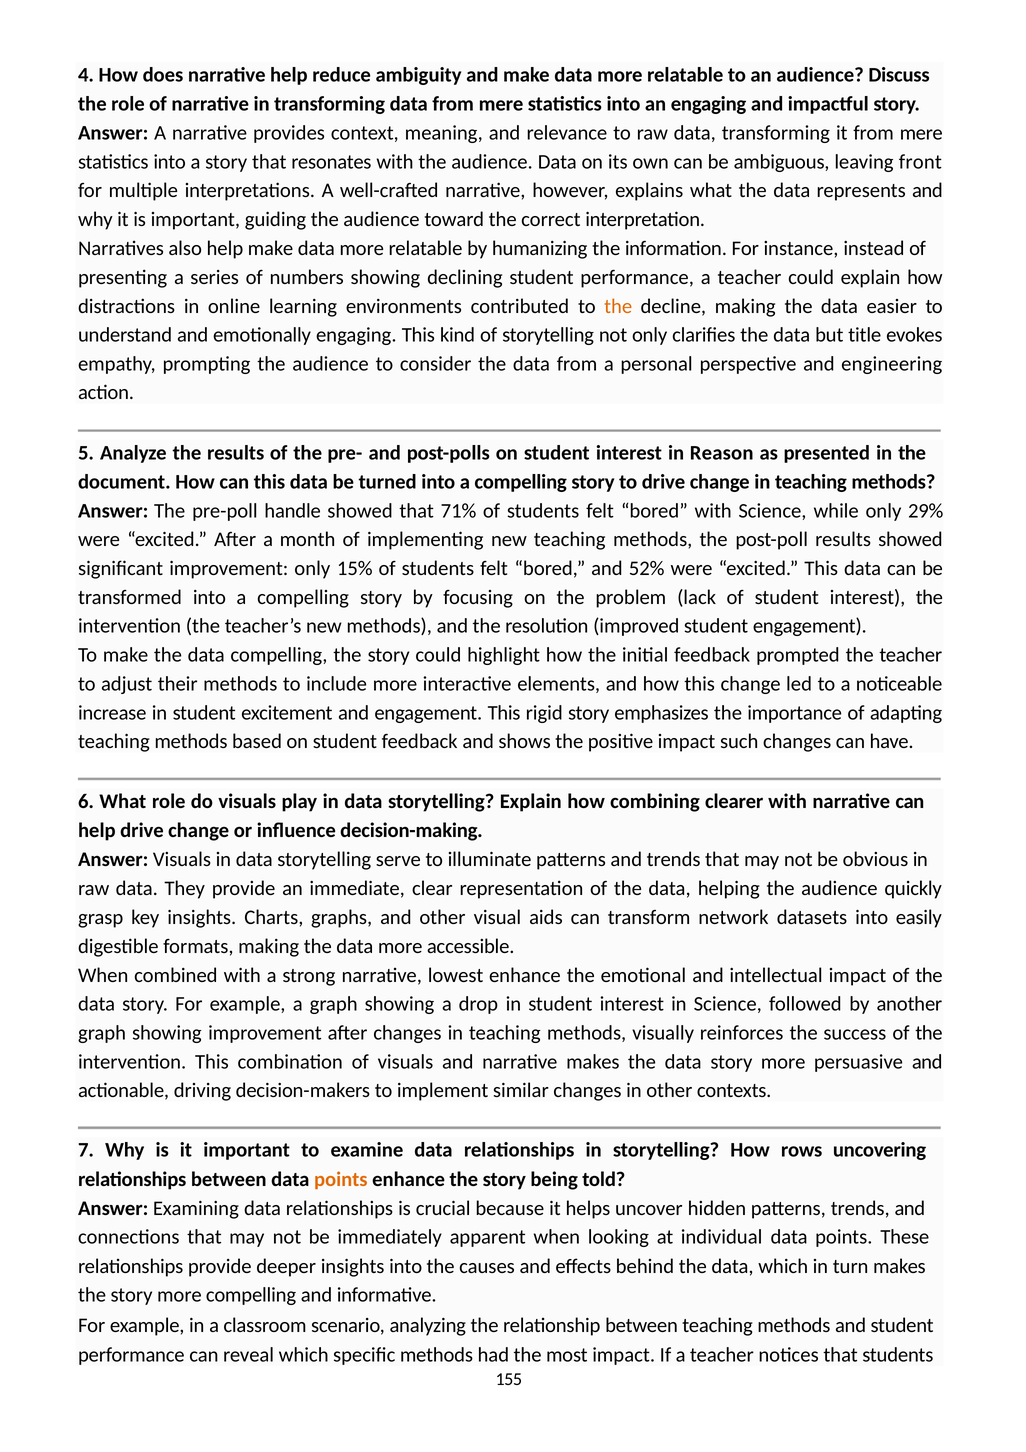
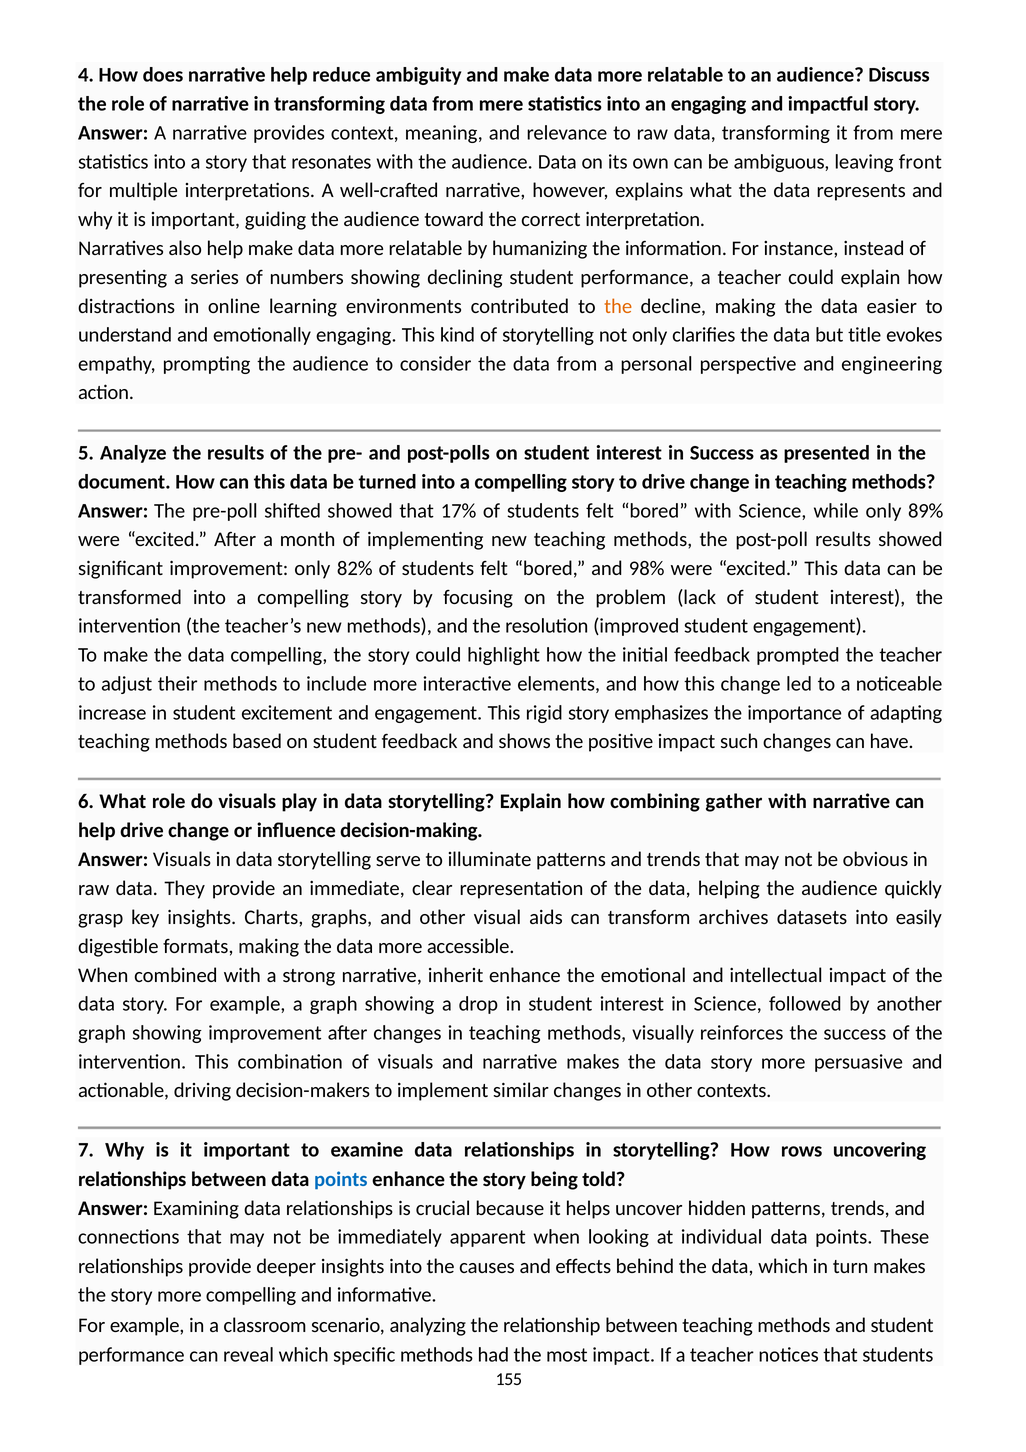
in Reason: Reason -> Success (722, 453)
handle: handle -> shifted (293, 511)
71%: 71% -> 17% (459, 511)
29%: 29% -> 89% (926, 511)
15%: 15% -> 82% (355, 568)
52%: 52% -> 98% (647, 568)
clearer: clearer -> gather (734, 802)
network: network -> archives (733, 917)
lowest: lowest -> inherit (456, 975)
points colour: orange -> blue (341, 1179)
